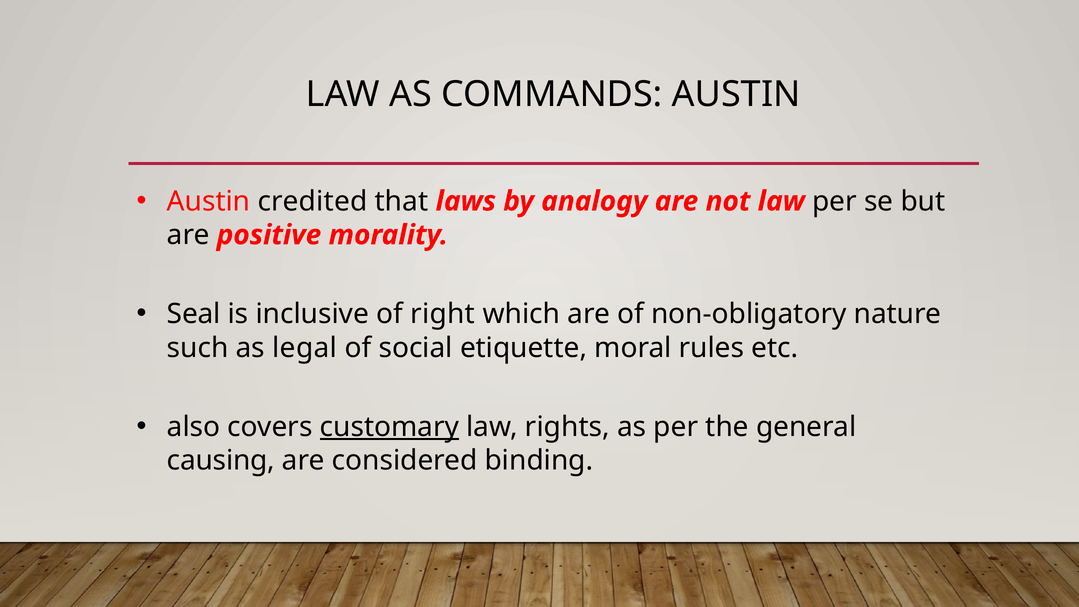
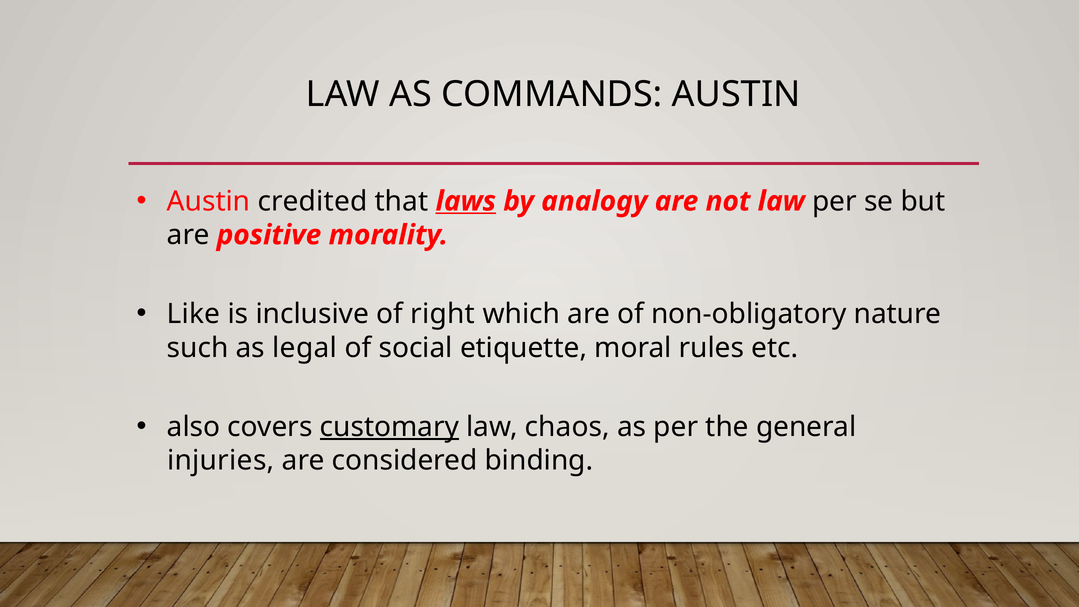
laws underline: none -> present (466, 201)
Seal: Seal -> Like (194, 314)
rights: rights -> chaos (567, 427)
causing: causing -> injuries (221, 461)
